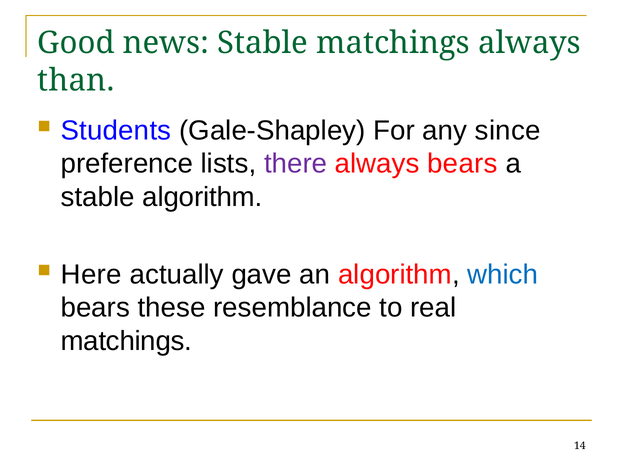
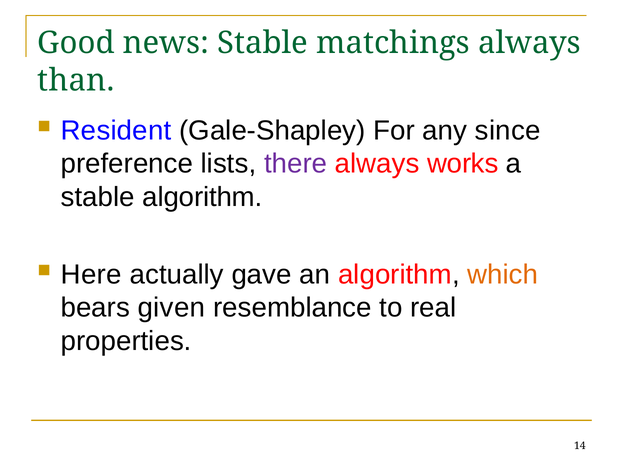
Students: Students -> Resident (116, 131)
always bears: bears -> works (463, 164)
which colour: blue -> orange (503, 275)
these: these -> given (171, 308)
matchings: matchings -> properties (126, 341)
